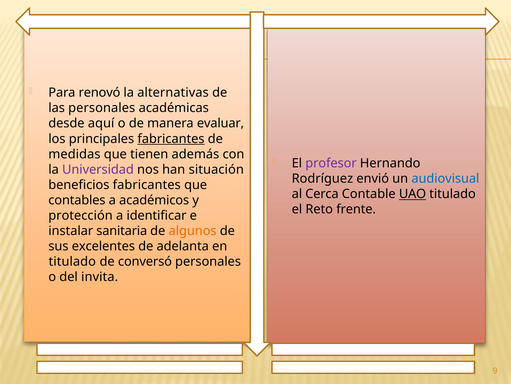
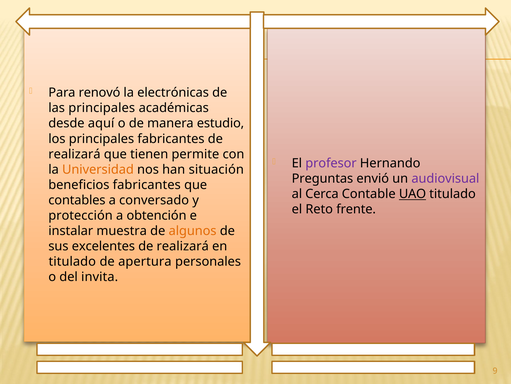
alternativas: alternativas -> electrónicas (173, 93)
las personales: personales -> principales (102, 108)
evaluar: evaluar -> estudio (221, 123)
fabricantes underline: present -> none (171, 139)
medidas: medidas -> realizará (74, 154)
además: además -> permite (195, 154)
Universidad colour: purple -> orange (98, 169)
Rodríguez: Rodríguez -> Preguntas (322, 178)
audiovisual colour: blue -> purple (445, 178)
académicos: académicos -> conversado (154, 200)
identificar: identificar -> obtención (156, 215)
sanitaria: sanitaria -> muestra (122, 231)
adelanta: adelanta -> realizará (183, 246)
conversó: conversó -> apertura (145, 261)
